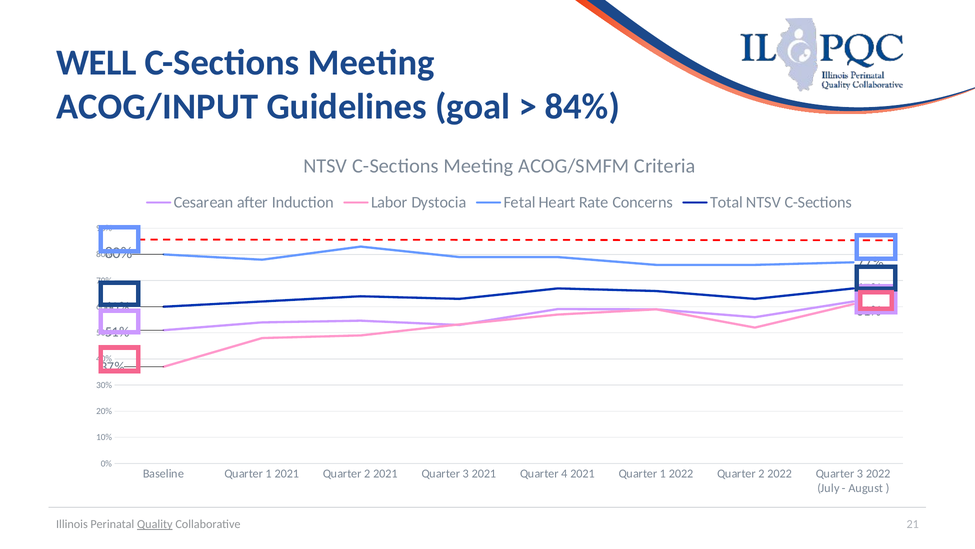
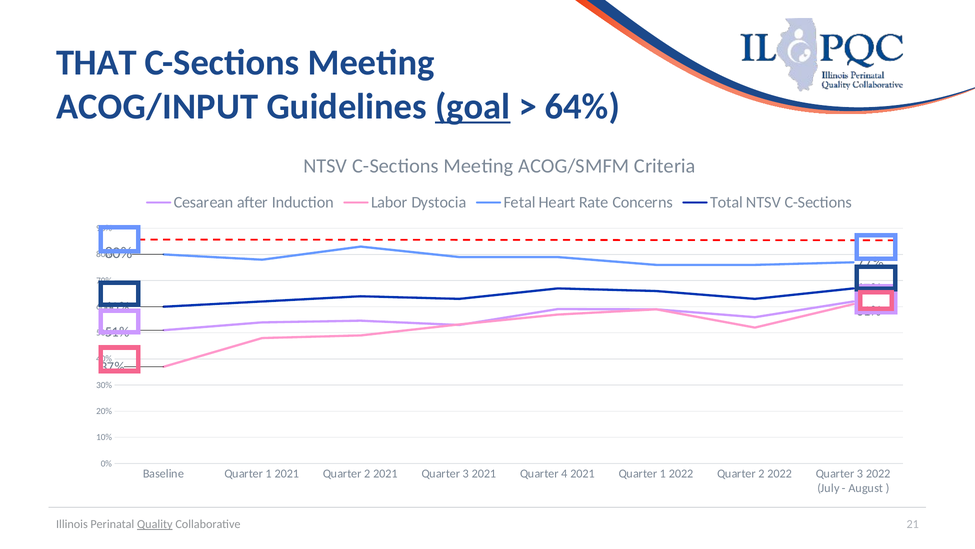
WELL: WELL -> THAT (96, 63)
goal underline: none -> present (473, 107)
84%: 84% -> 64% (583, 107)
